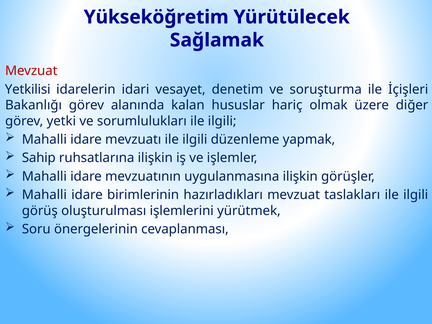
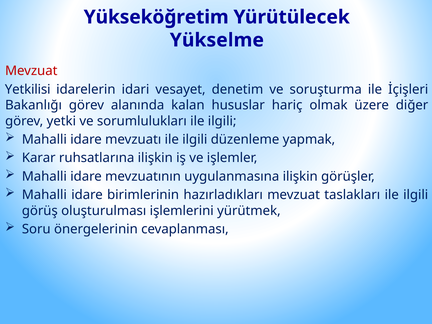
Sağlamak: Sağlamak -> Yükselme (217, 40)
Sahip: Sahip -> Karar (39, 158)
